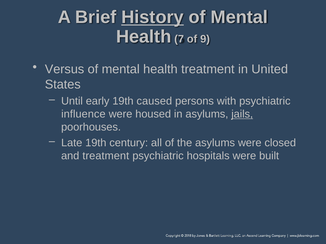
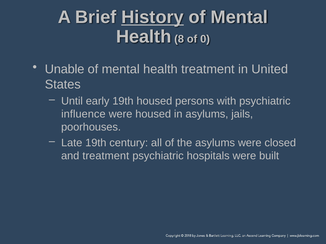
7: 7 -> 8 (179, 39)
9: 9 -> 0 (205, 39)
Versus: Versus -> Unable (65, 69)
19th caused: caused -> housed (154, 101)
jails underline: present -> none (242, 114)
